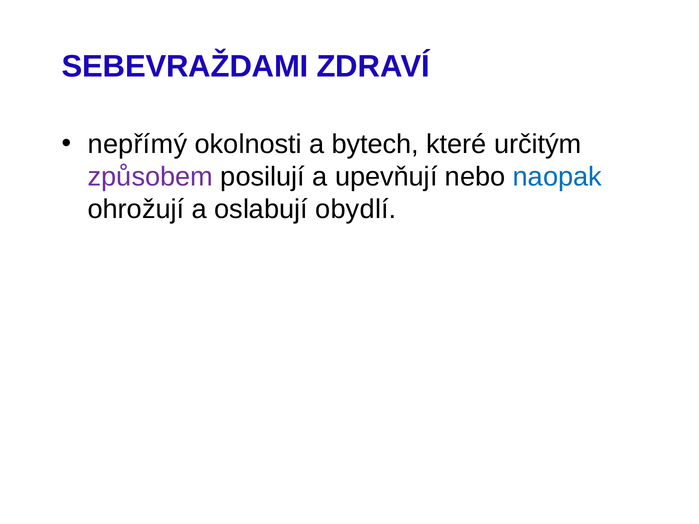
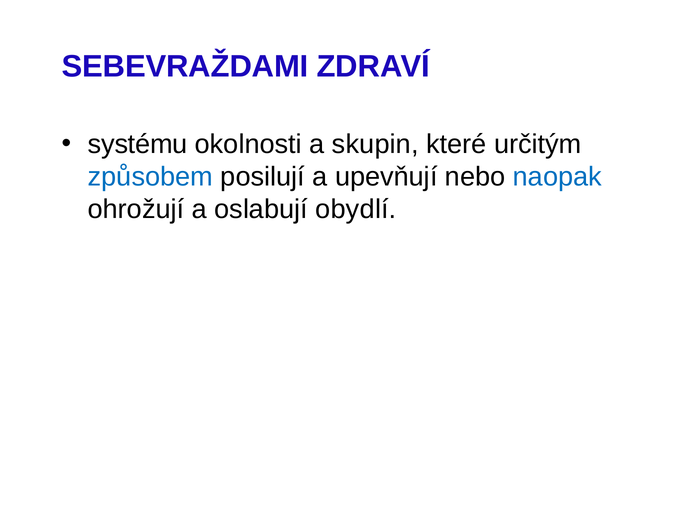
nepřímý: nepřímý -> systému (138, 144)
bytech: bytech -> skupin (375, 144)
způsobem colour: purple -> blue (150, 177)
